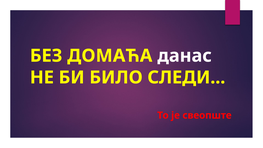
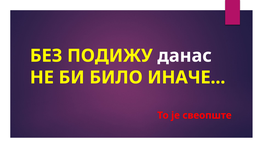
ДОМАЋА: ДОМАЋА -> ПОДИЖУ (110, 56)
СЛЕДИ: СЛЕДИ -> ИНАЧЕ (186, 77)
